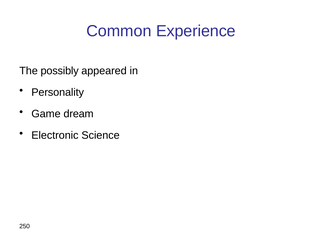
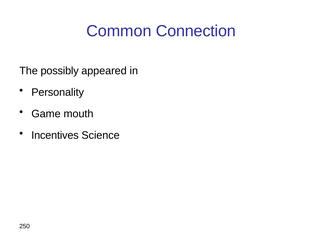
Experience: Experience -> Connection (196, 31)
dream: dream -> mouth (79, 114)
Electronic: Electronic -> Incentives (55, 135)
